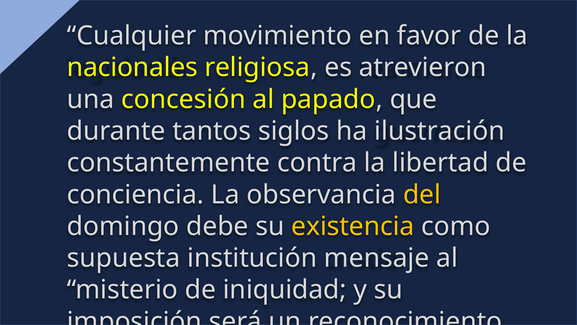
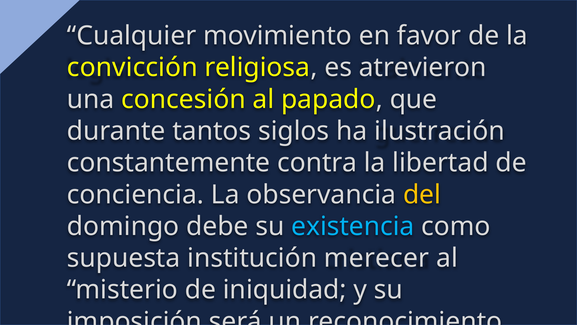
nacionales: nacionales -> convicción (132, 67)
existencia colour: yellow -> light blue (353, 226)
mensaje: mensaje -> merecer (377, 258)
